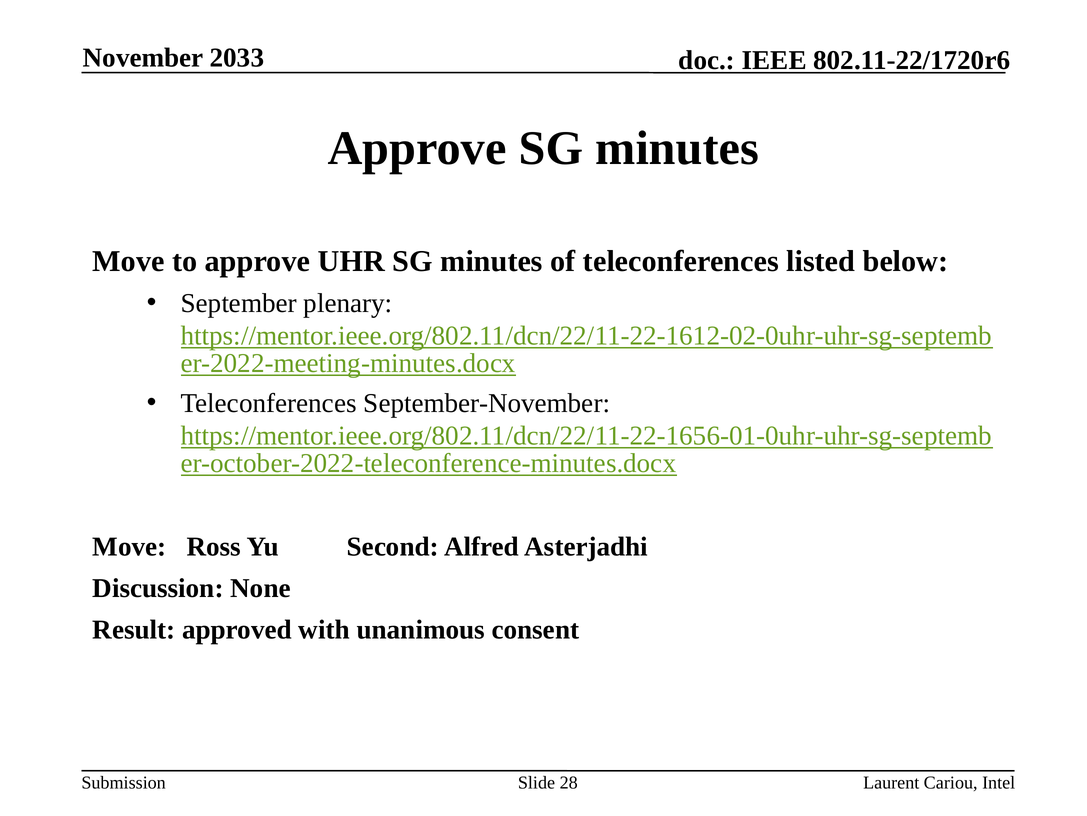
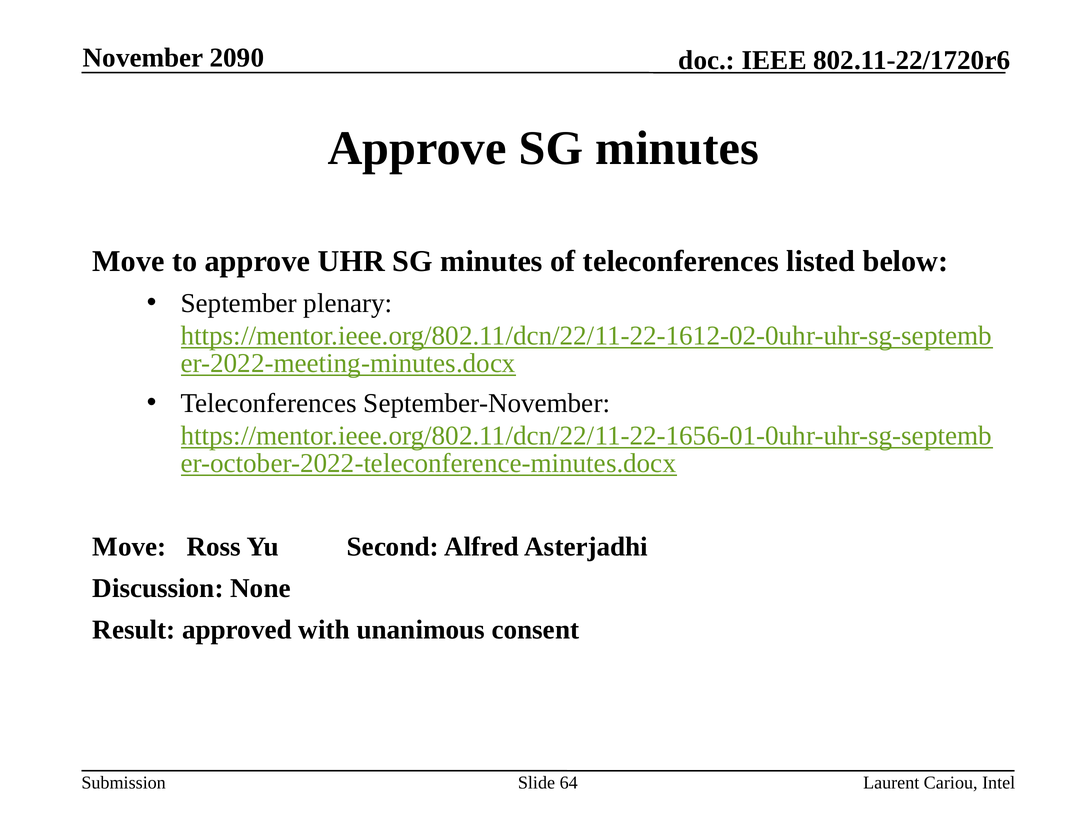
2033: 2033 -> 2090 (237, 58)
28: 28 -> 64 (569, 782)
